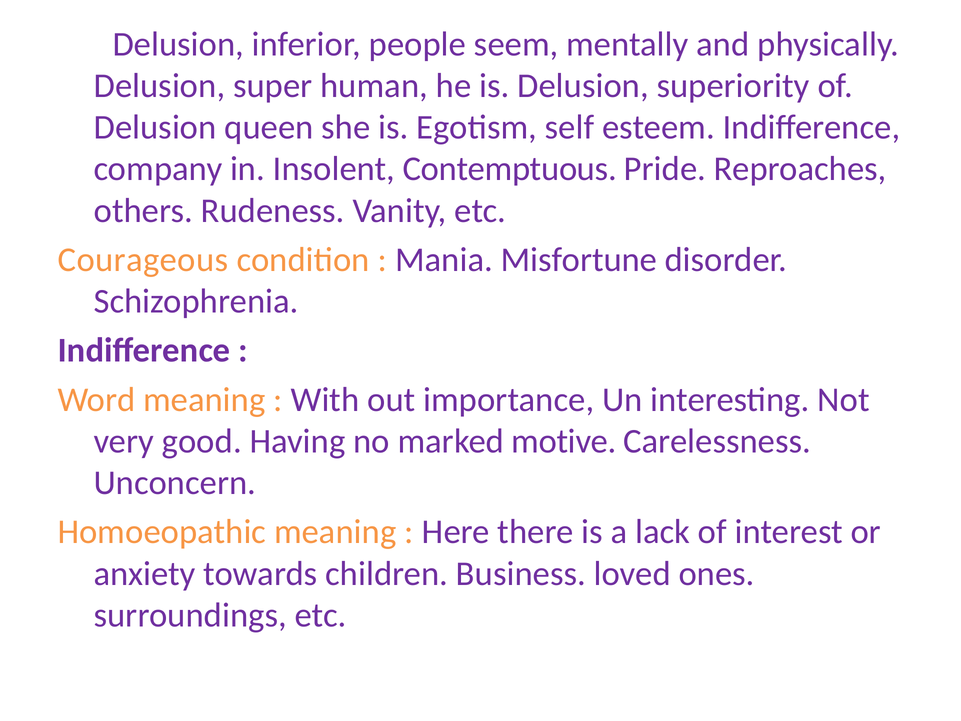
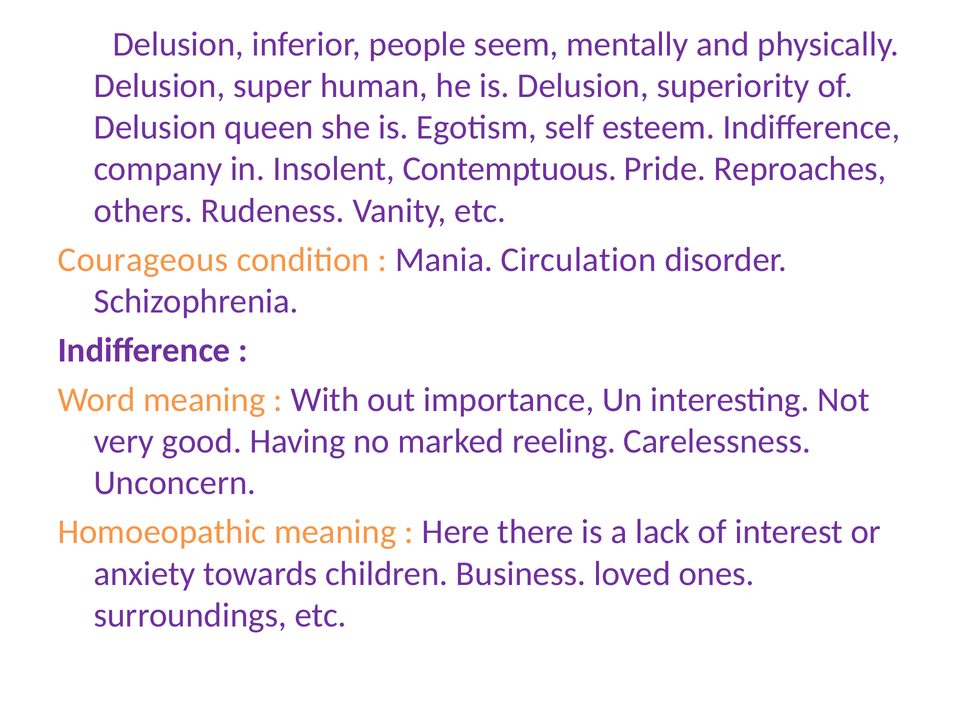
Misfortune: Misfortune -> Circulation (579, 260)
motive: motive -> reeling (564, 441)
